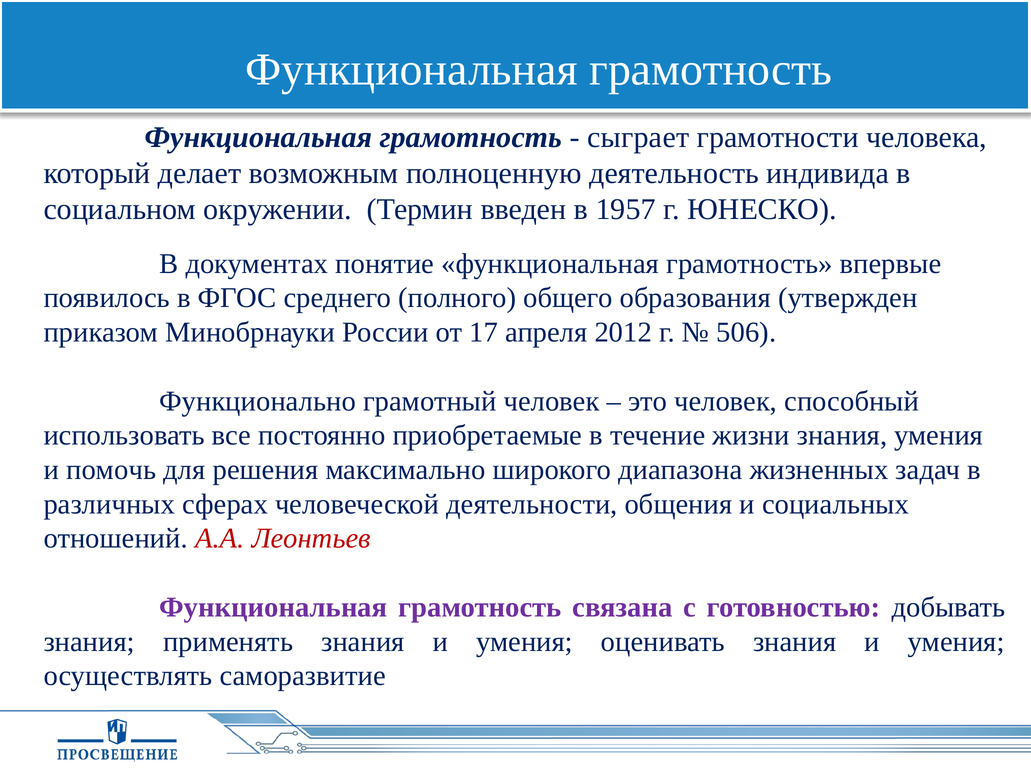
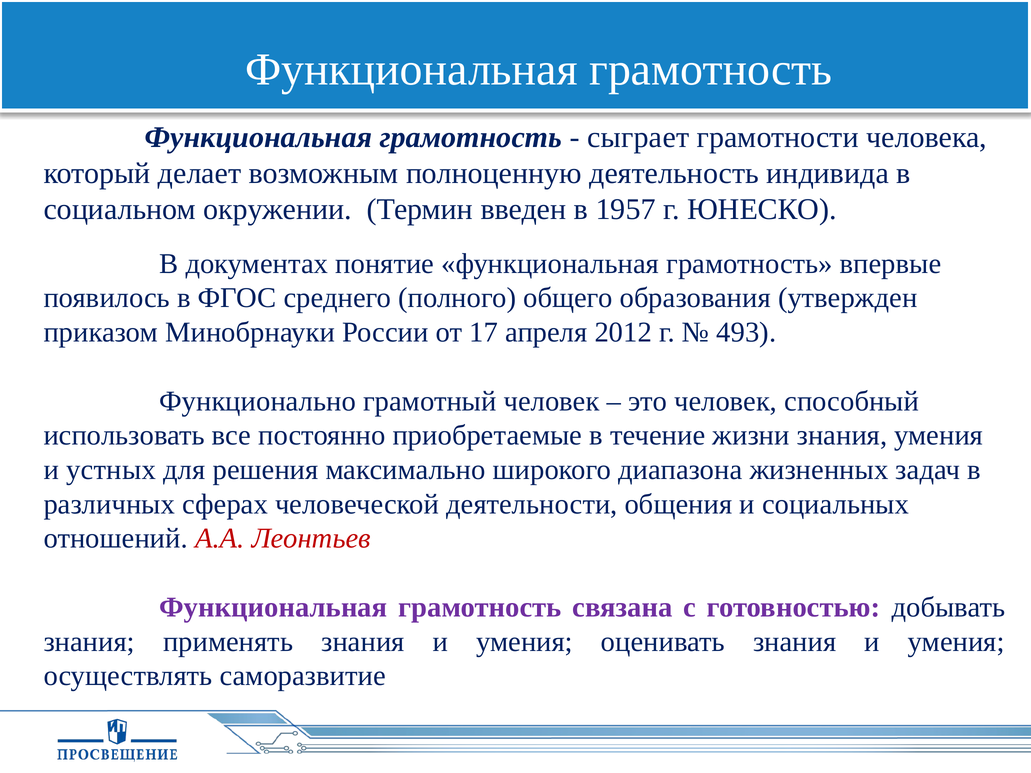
506: 506 -> 493 (746, 332)
помочь: помочь -> устных (111, 470)
